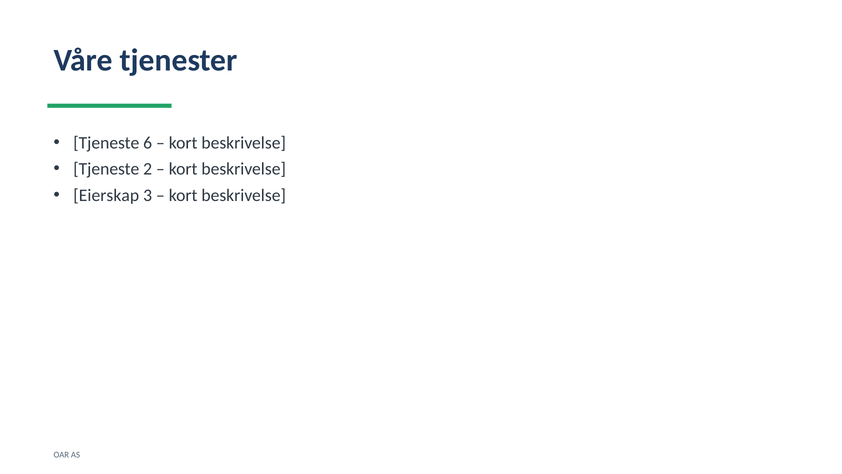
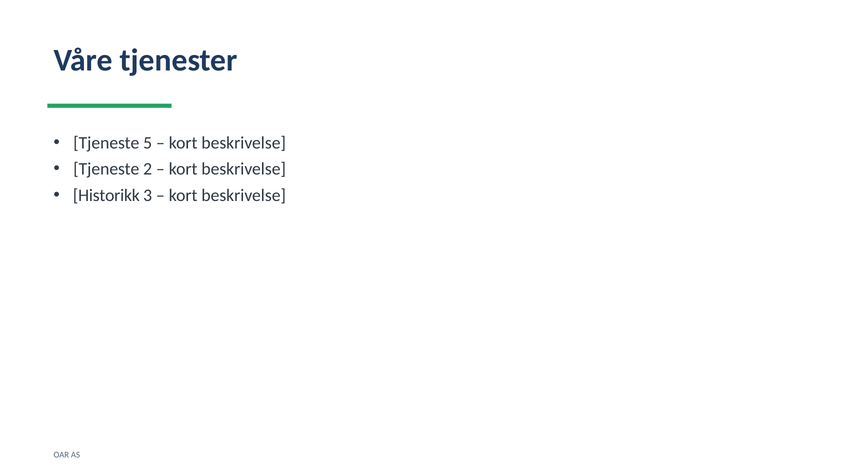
6: 6 -> 5 (148, 143)
Eierskap: Eierskap -> Historikk (106, 195)
